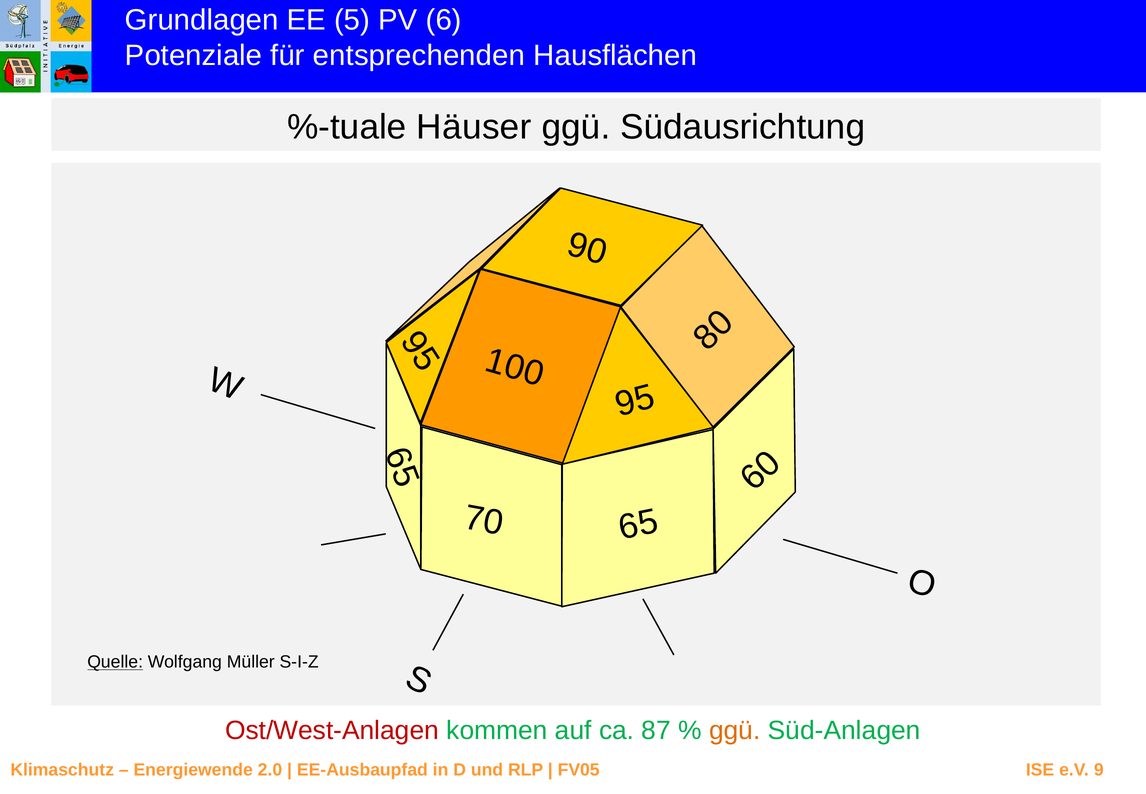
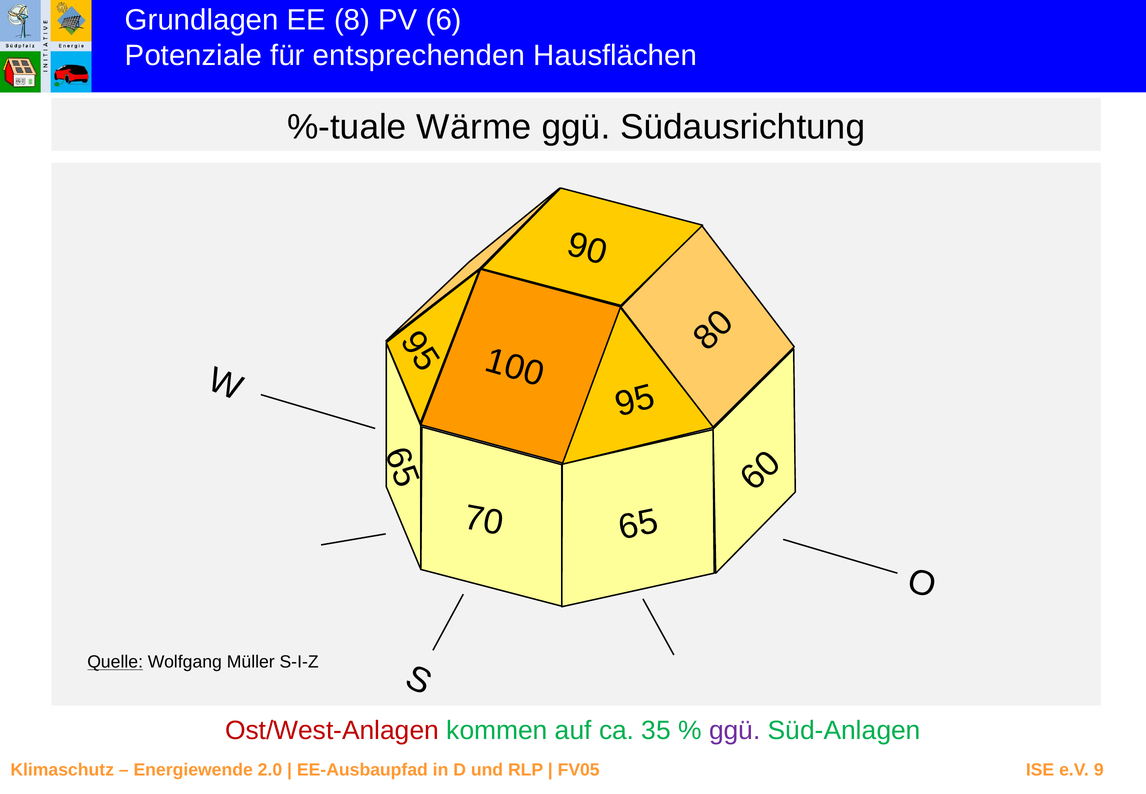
EE 5: 5 -> 8 (352, 20)
Häuser: Häuser -> Wärme (474, 127)
87: 87 -> 35 (656, 730)
ggü colour: orange -> purple (735, 730)
